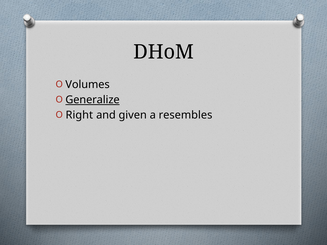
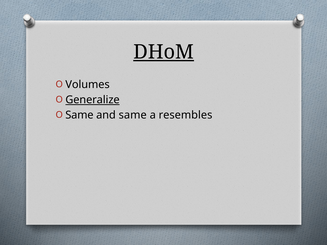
DHoM underline: none -> present (164, 52)
Right: Right -> Same (79, 115)
and given: given -> same (133, 115)
